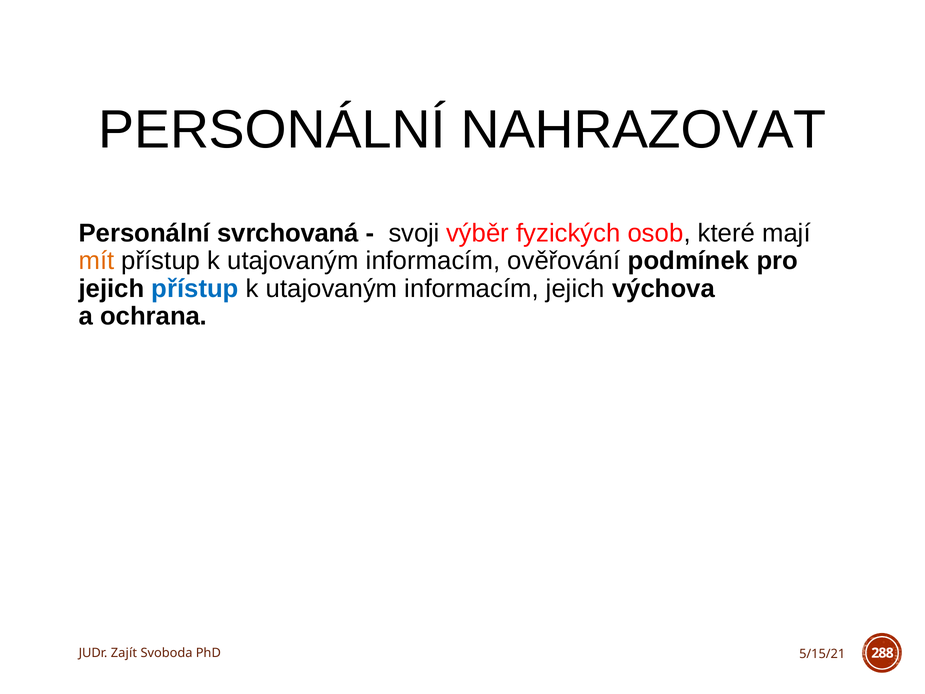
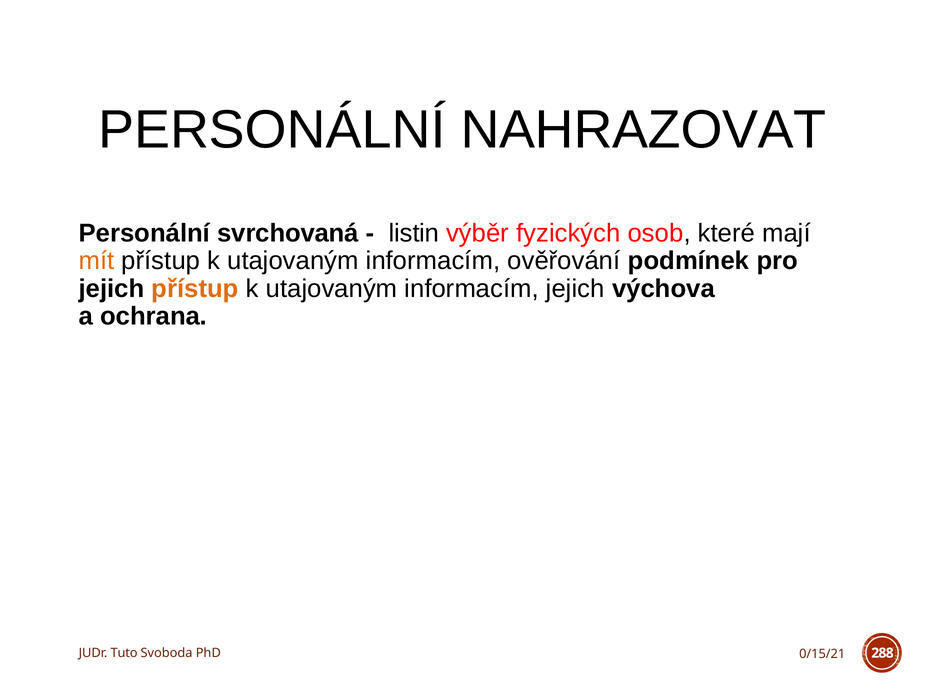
svoji: svoji -> listin (414, 233)
přístup colour: blue -> orange (195, 288)
Zajít: Zajít -> Tuto (124, 653)
5/15/21: 5/15/21 -> 0/15/21 (822, 654)
